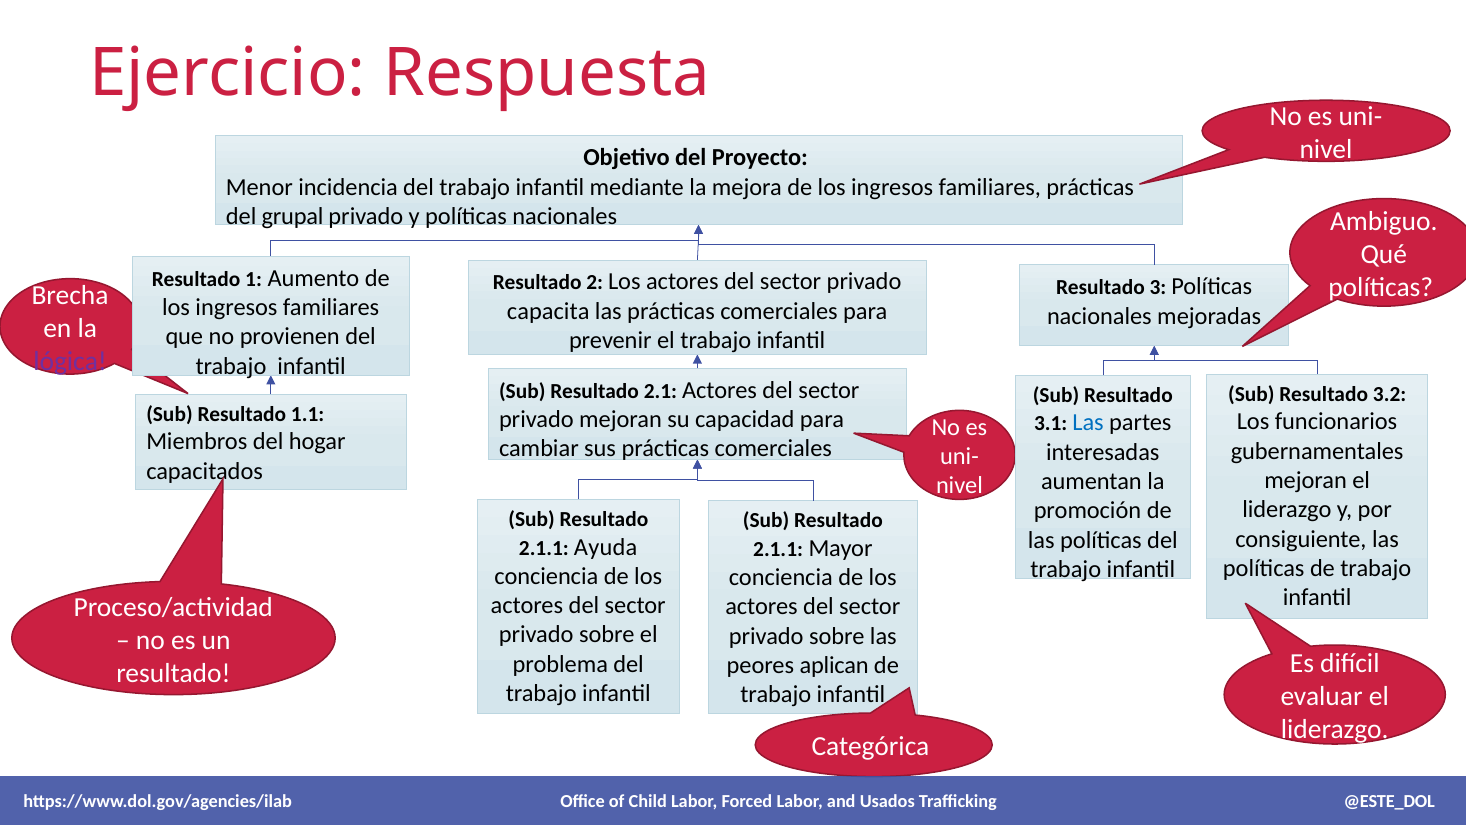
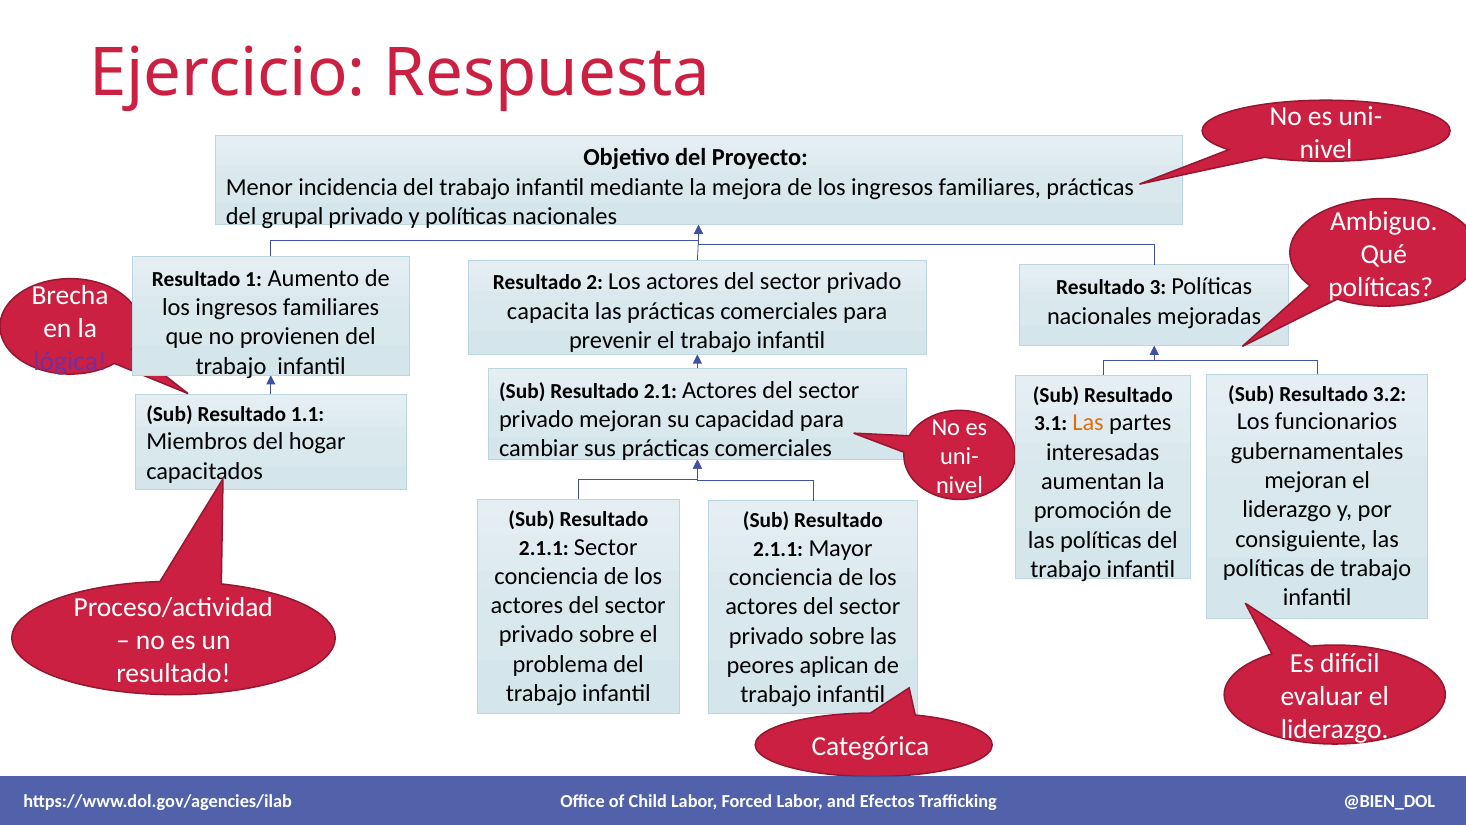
Las colour: blue -> orange (1088, 423)
2.1.1 Ayuda: Ayuda -> Sector (606, 547)
Usados: Usados -> Efectos (887, 801)
@ESTE_DOL: @ESTE_DOL -> @BIEN_DOL (1389, 801)
